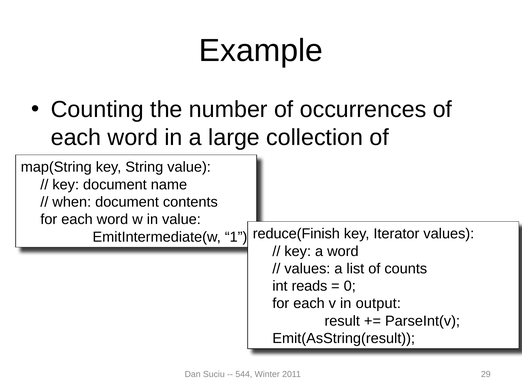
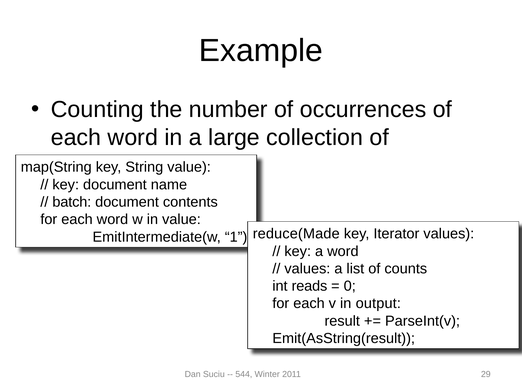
when: when -> batch (72, 202)
reduce(Finish: reduce(Finish -> reduce(Made (296, 234)
